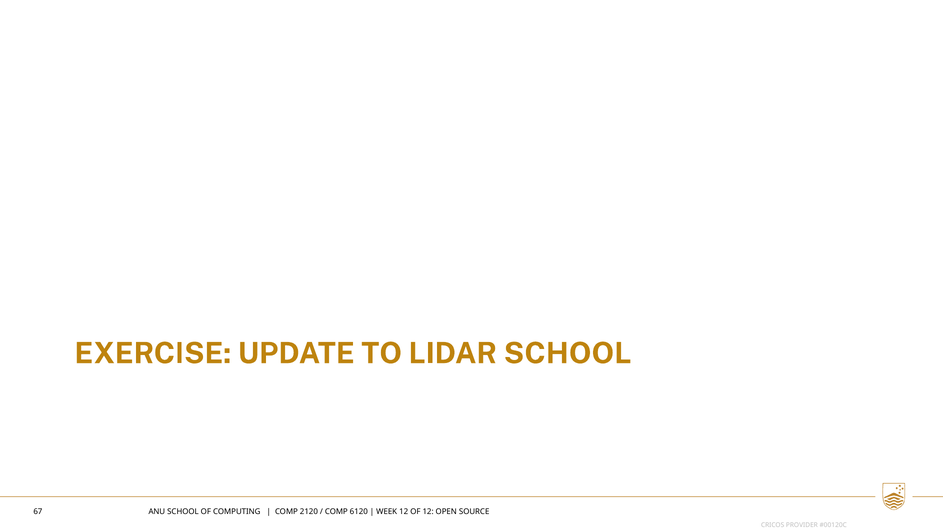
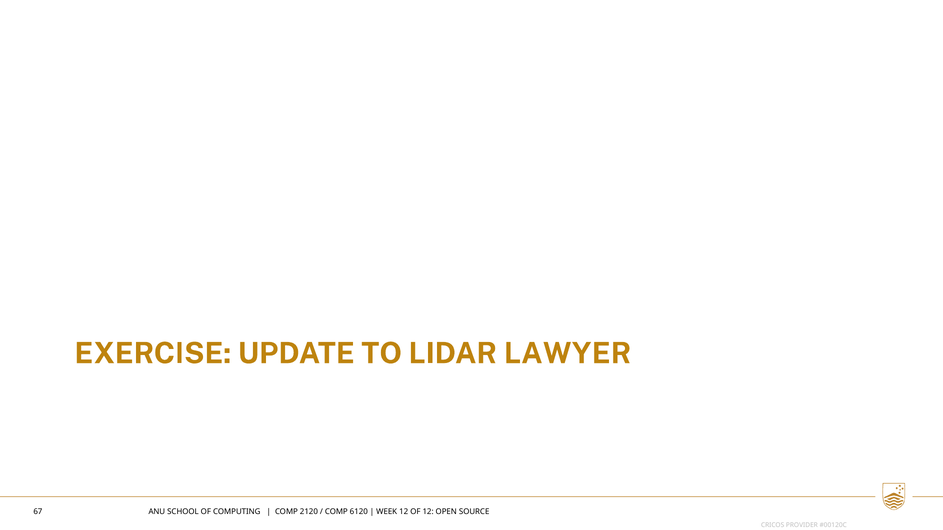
LIDAR SCHOOL: SCHOOL -> LAWYER (568, 354)
